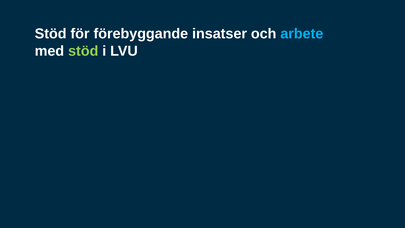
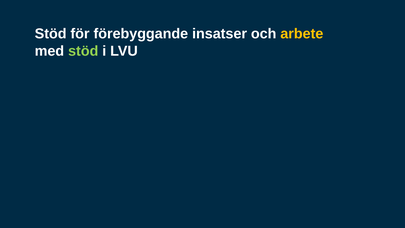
arbete colour: light blue -> yellow (302, 34)
